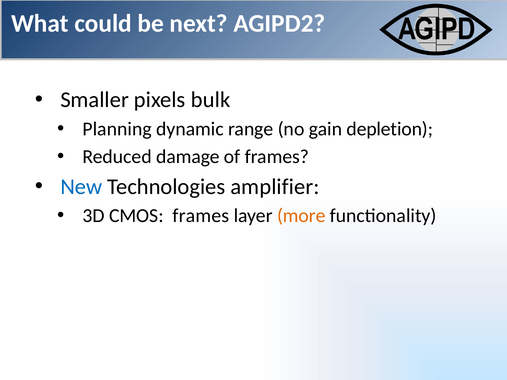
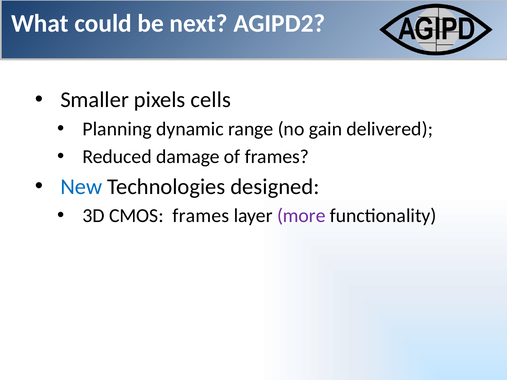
bulk: bulk -> cells (211, 100)
depletion: depletion -> delivered (390, 129)
amplifier: amplifier -> designed (275, 187)
more colour: orange -> purple (301, 216)
